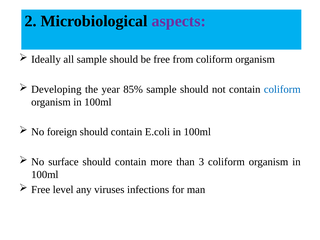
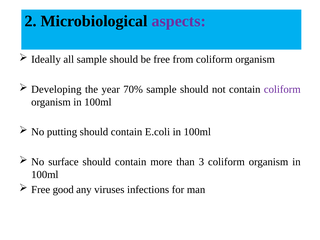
85%: 85% -> 70% (133, 89)
coliform colour: blue -> purple (282, 89)
foreign: foreign -> putting (62, 132)
level: level -> good (63, 190)
